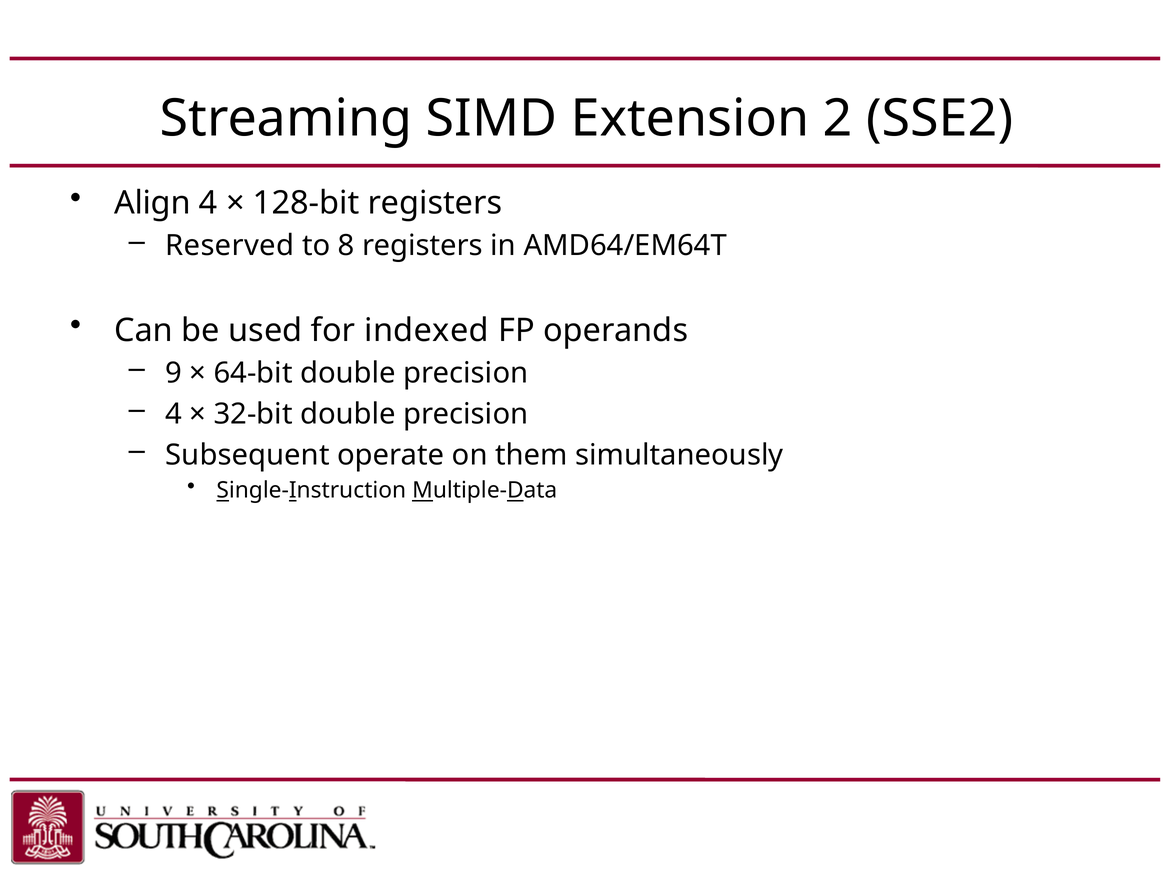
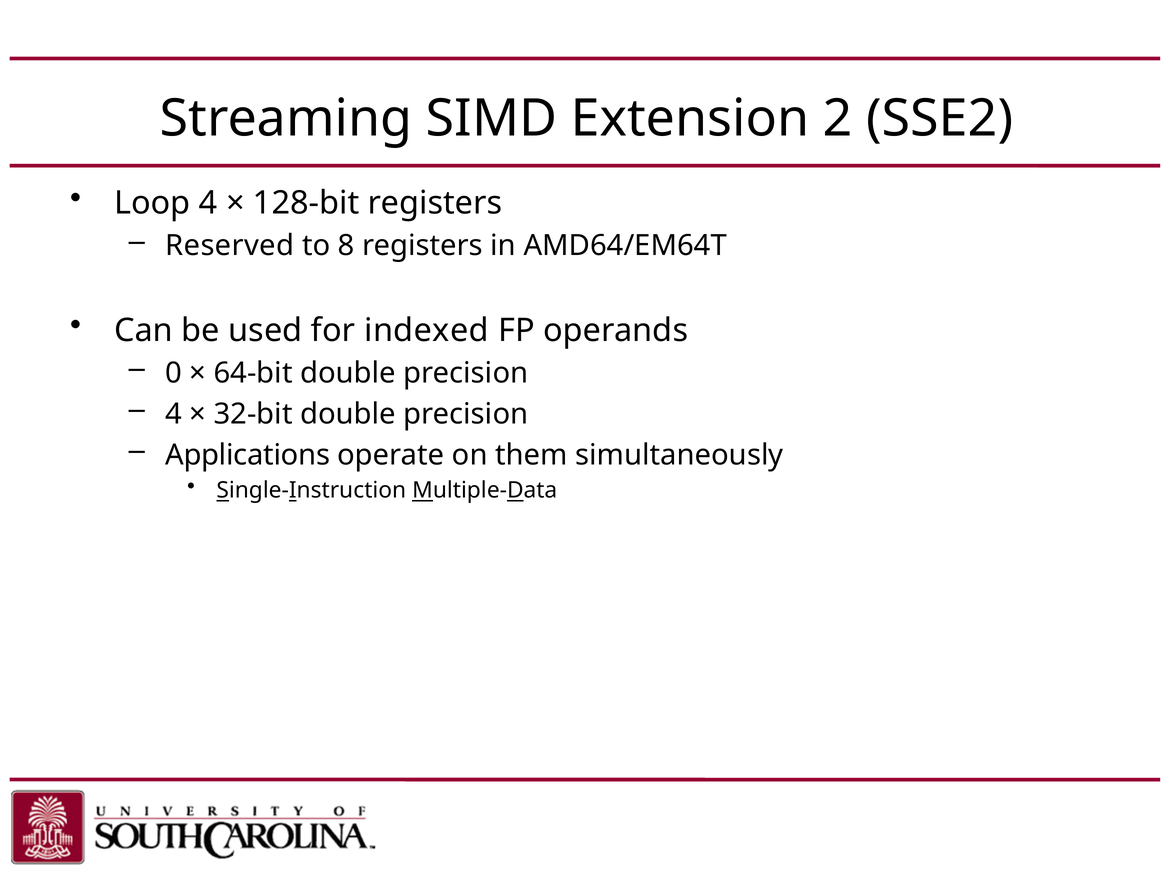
Align: Align -> Loop (152, 203)
9: 9 -> 0 (174, 373)
Subsequent: Subsequent -> Applications (248, 455)
